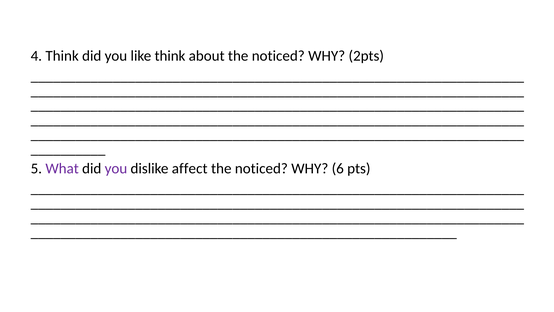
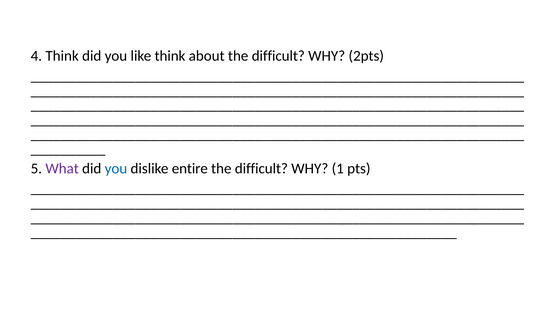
about the noticed: noticed -> difficult (278, 56)
you colour: purple -> blue (116, 168)
affect: affect -> entire (190, 168)
noticed: noticed -> difficult (261, 168)
6: 6 -> 1 (338, 168)
